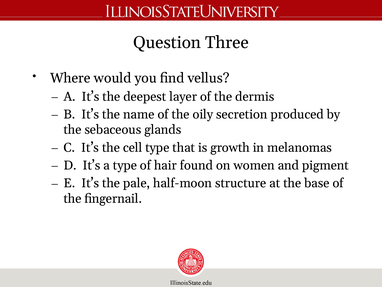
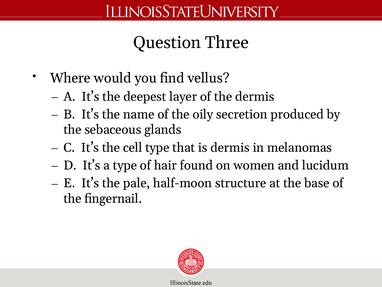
is growth: growth -> dermis (230, 147)
pigment: pigment -> lucidum (325, 165)
